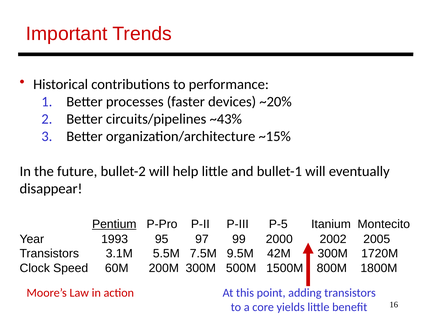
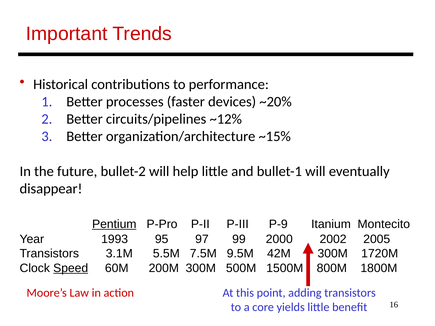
~43%: ~43% -> ~12% (226, 119)
P-5: P-5 -> P-9 (278, 224)
Speed underline: none -> present (71, 268)
